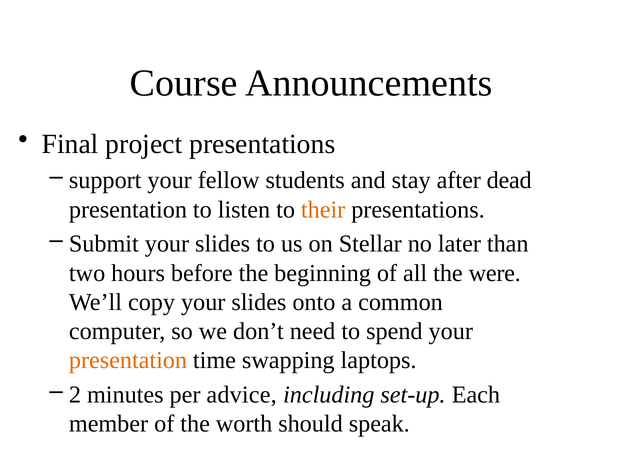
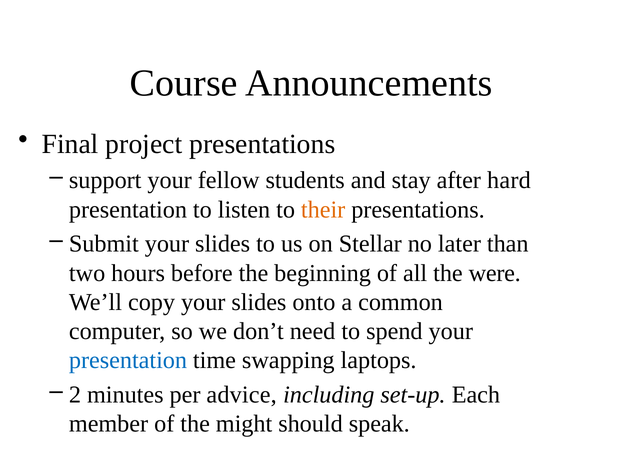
dead: dead -> hard (509, 180)
presentation colour: orange -> blue (128, 360)
worth: worth -> might (244, 423)
